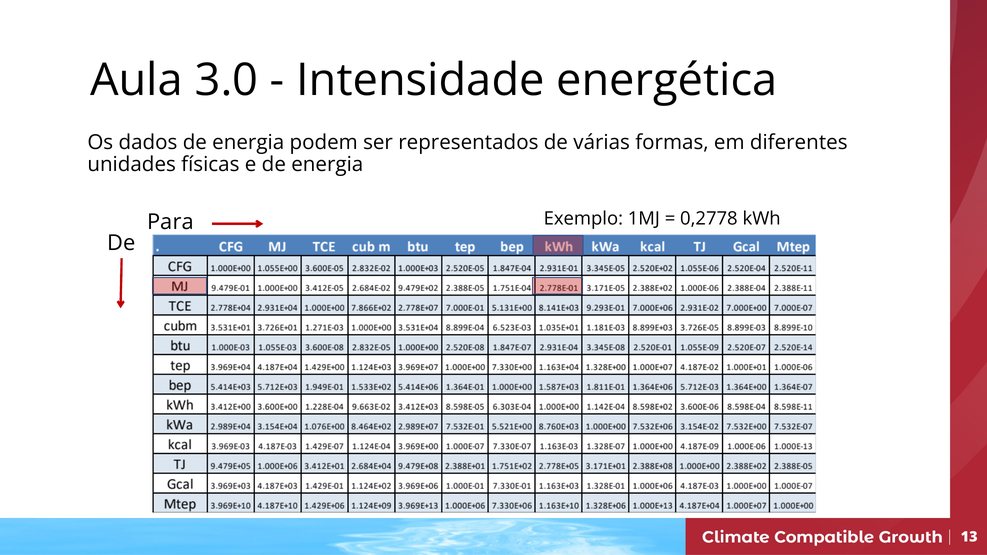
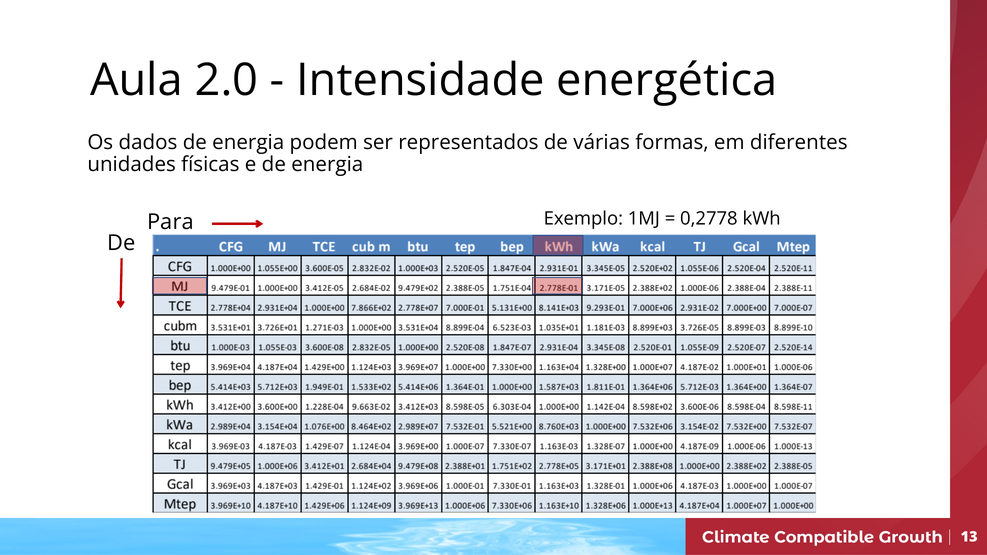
3.0: 3.0 -> 2.0 (226, 80)
